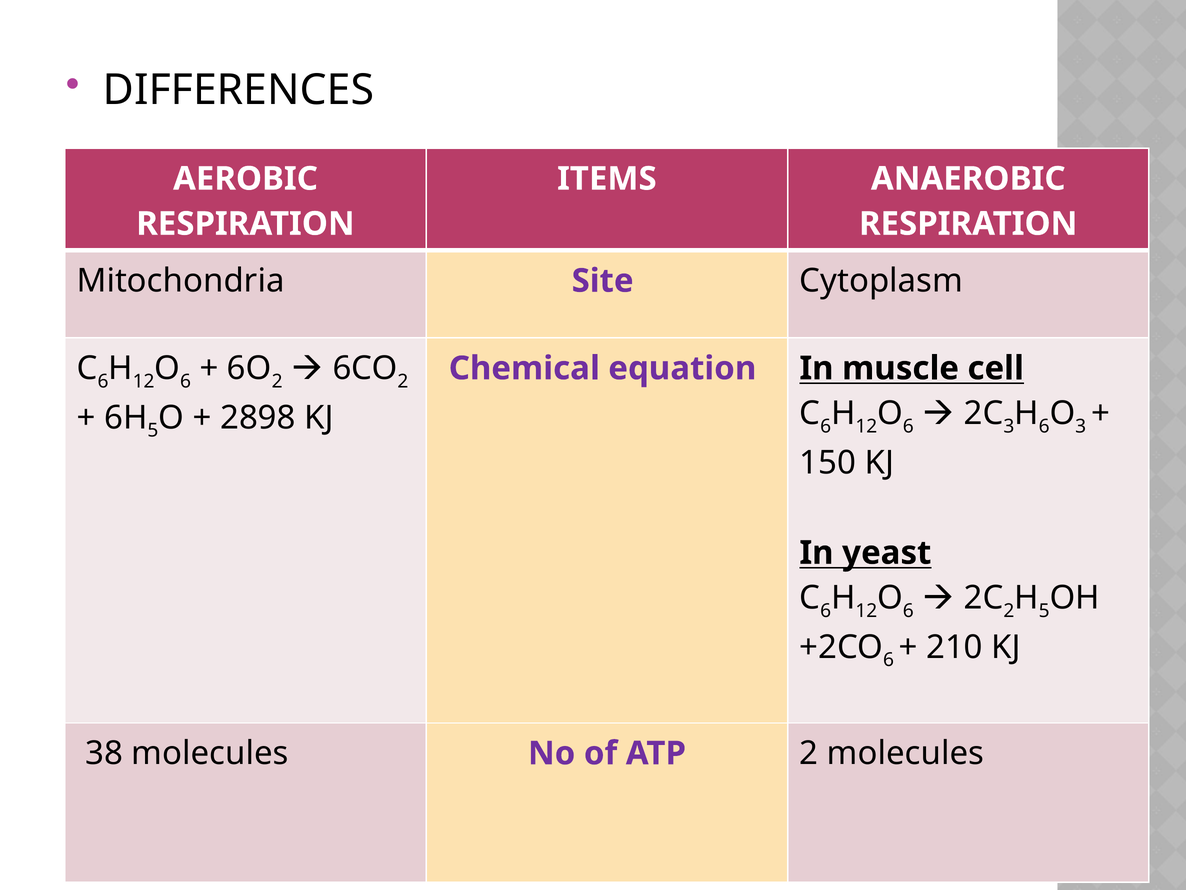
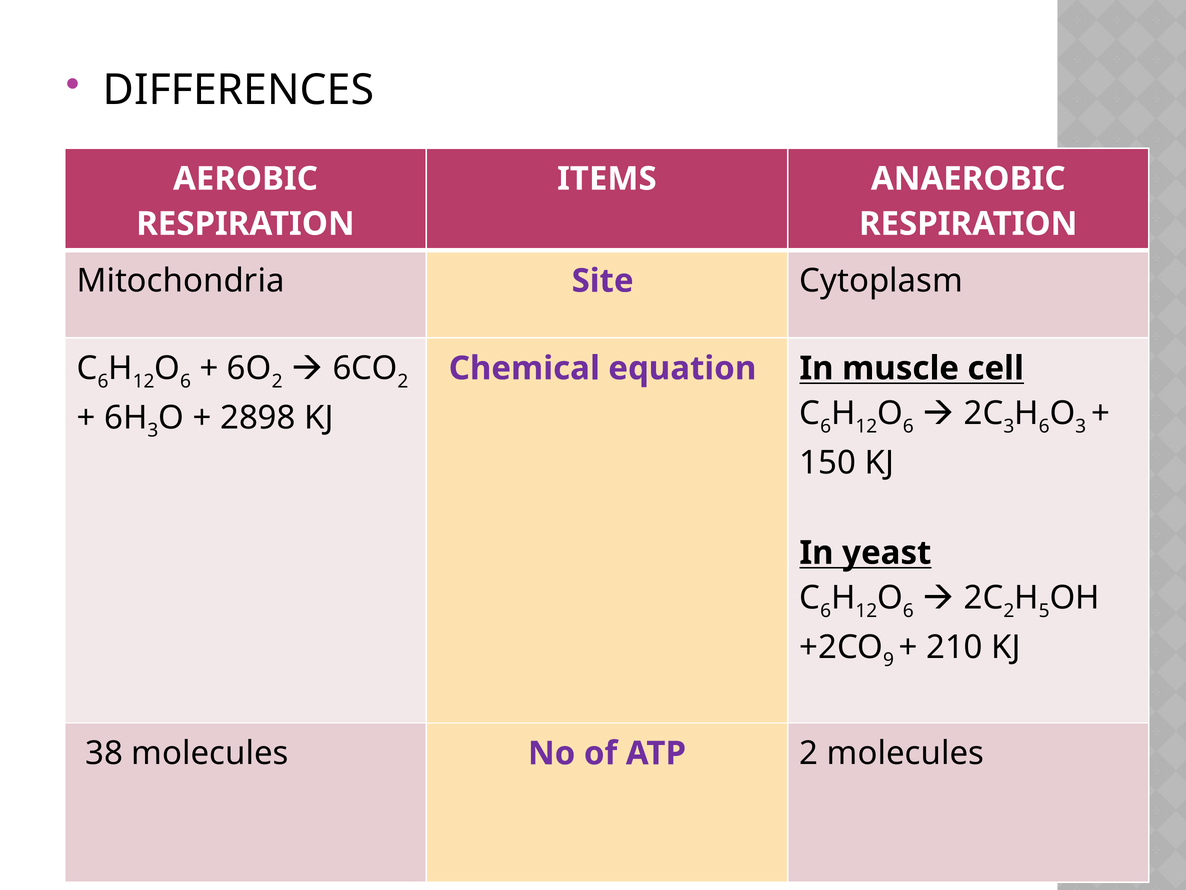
5: 5 -> 3 (153, 430)
6: 6 -> 9 (889, 660)
